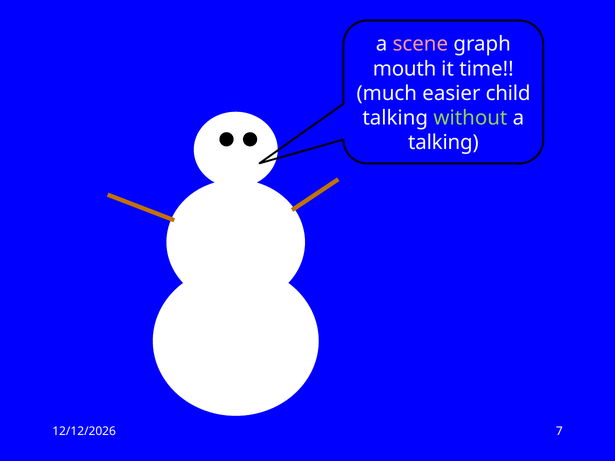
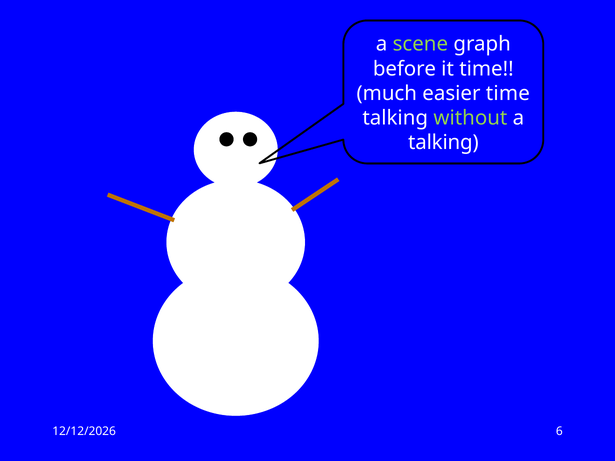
scene colour: pink -> light green (420, 44)
mouth: mouth -> before (405, 69)
easier child: child -> time (508, 93)
7: 7 -> 6 (559, 431)
